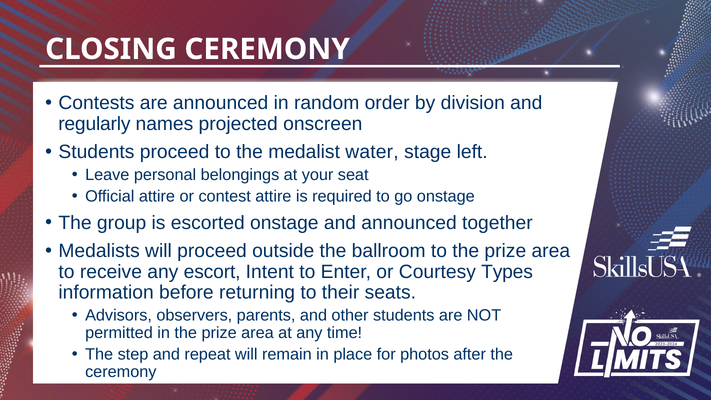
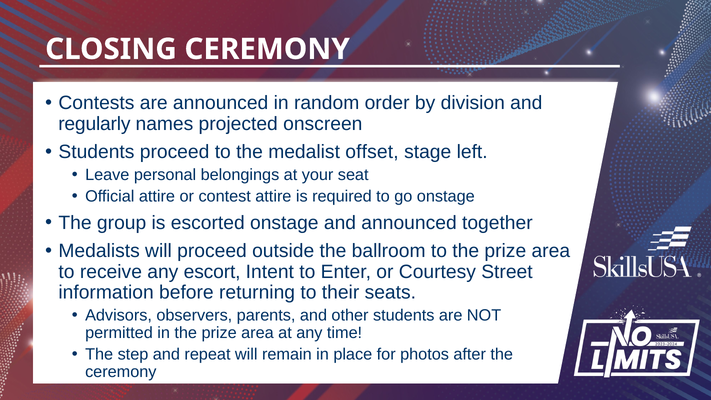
water: water -> offset (372, 152)
Types: Types -> Street (507, 272)
